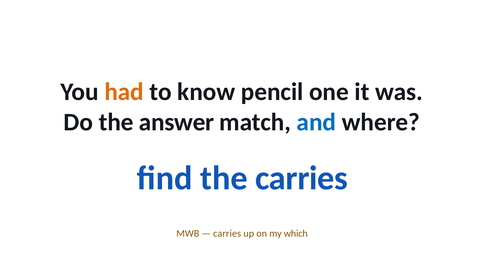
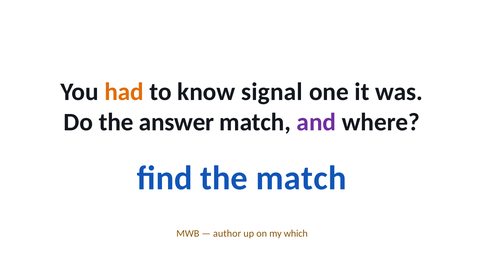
pencil: pencil -> signal (272, 92)
and colour: blue -> purple (316, 122)
the carries: carries -> match (301, 178)
carries: carries -> author (227, 234)
